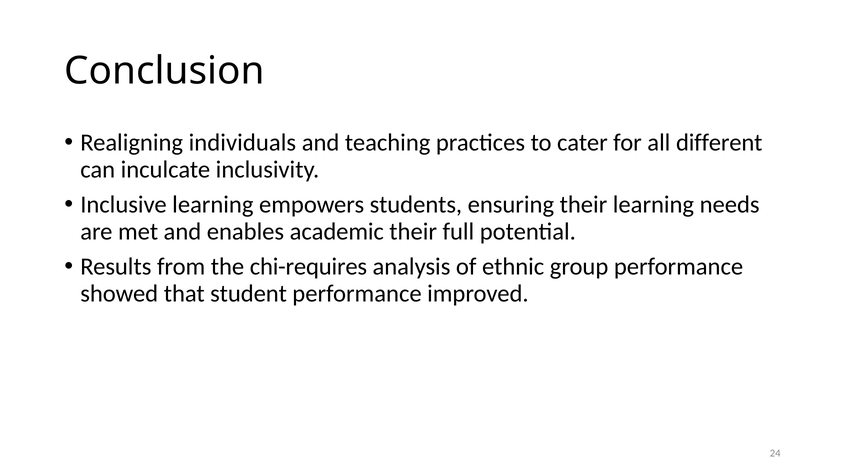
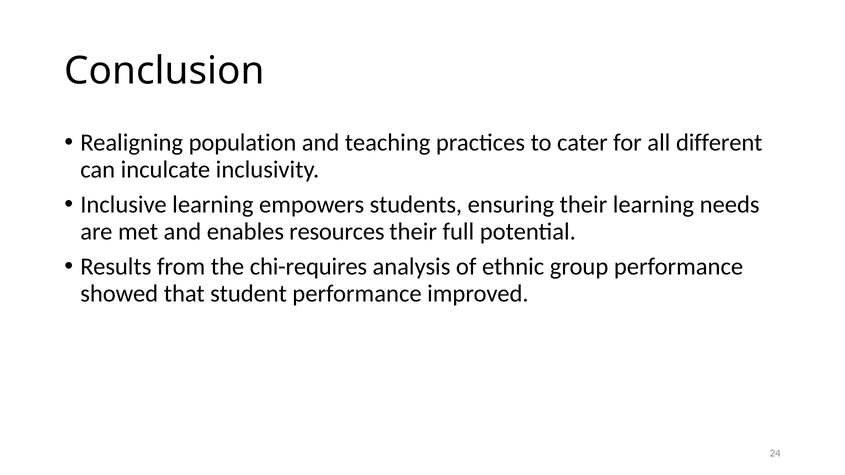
individuals: individuals -> population (242, 143)
academic: academic -> resources (337, 232)
